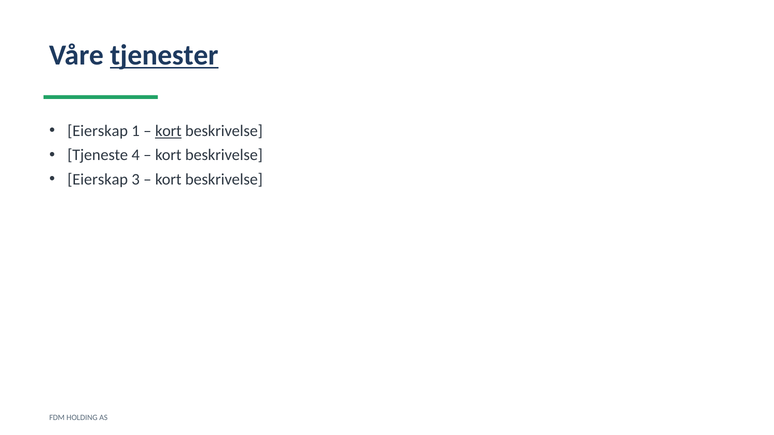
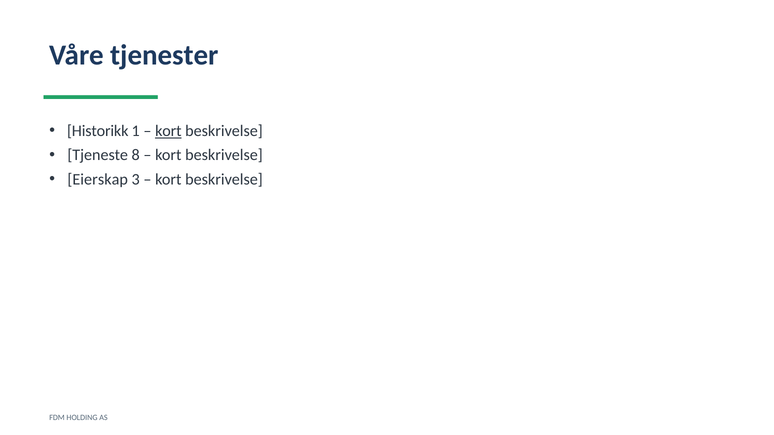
tjenester underline: present -> none (164, 55)
Eierskap: Eierskap -> Historikk (98, 131)
4: 4 -> 8 (136, 155)
